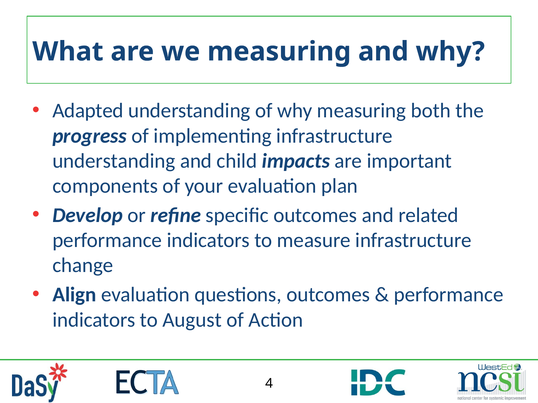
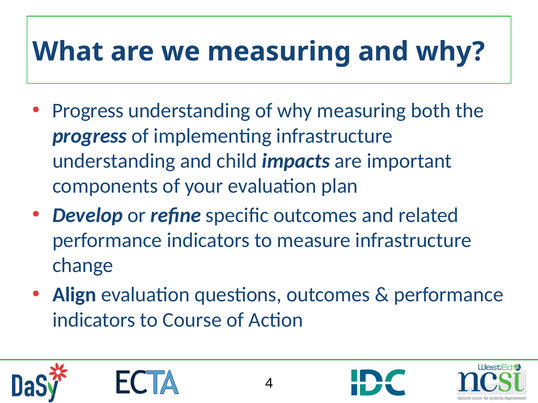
Adapted: Adapted -> Progress (88, 111)
August: August -> Course (192, 320)
